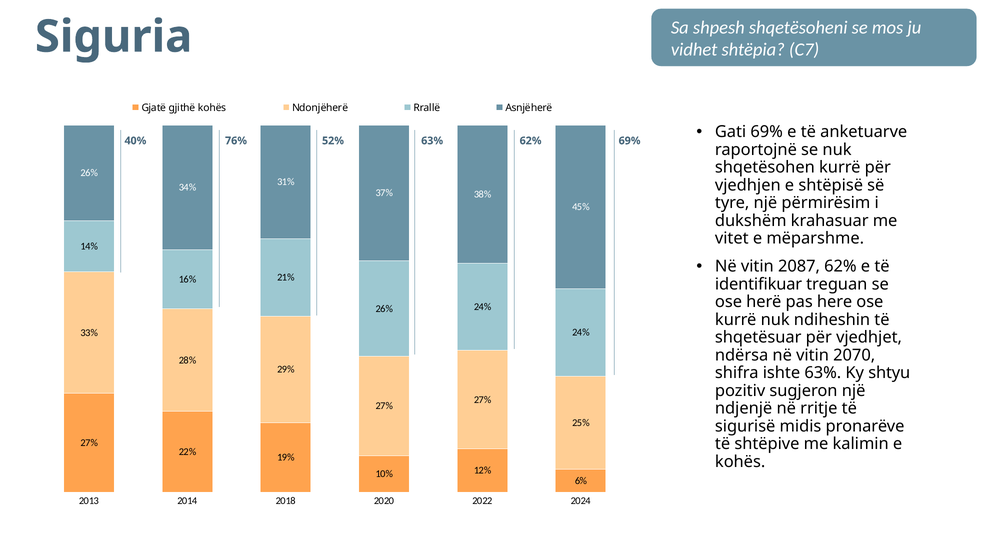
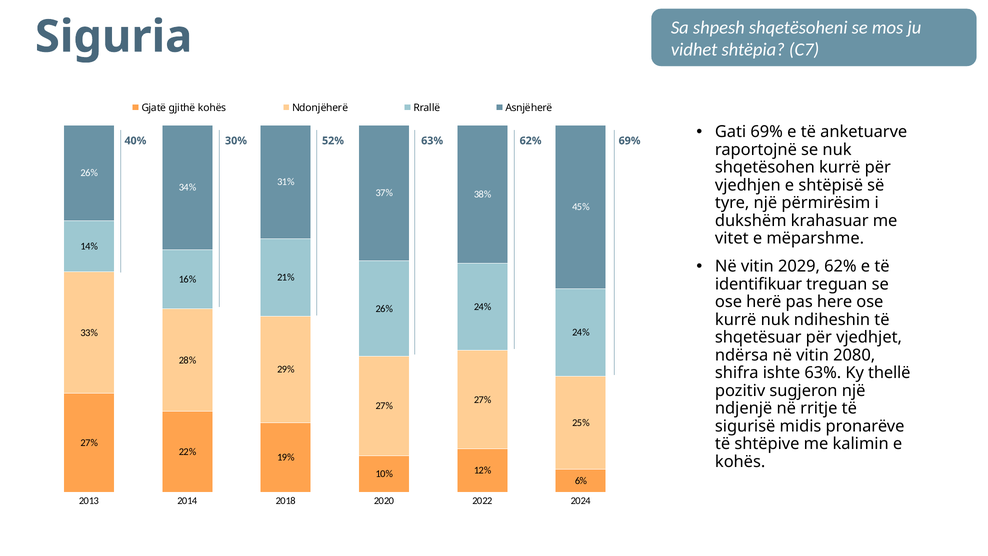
76%: 76% -> 30% (236, 141)
2087: 2087 -> 2029 (799, 266)
2070: 2070 -> 2080 (854, 355)
shtyu: shtyu -> thellë (889, 373)
